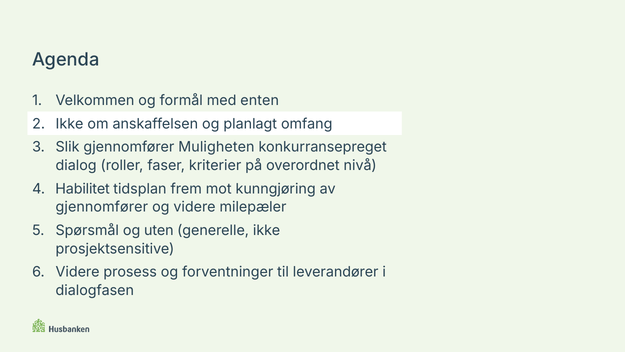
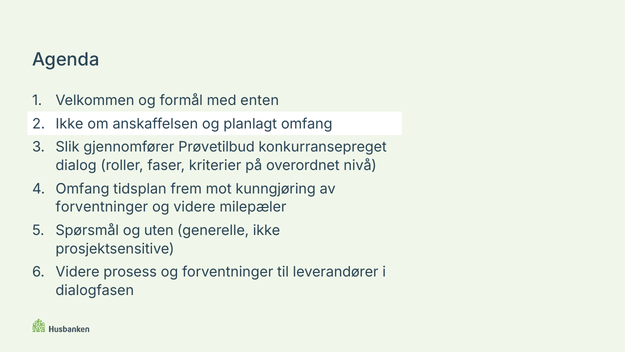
Muligheten: Muligheten -> Prøvetilbud (217, 147)
Habilitet: Habilitet -> Omfang (83, 189)
gjennomfører: gjennomfører -> forventninger (102, 207)
